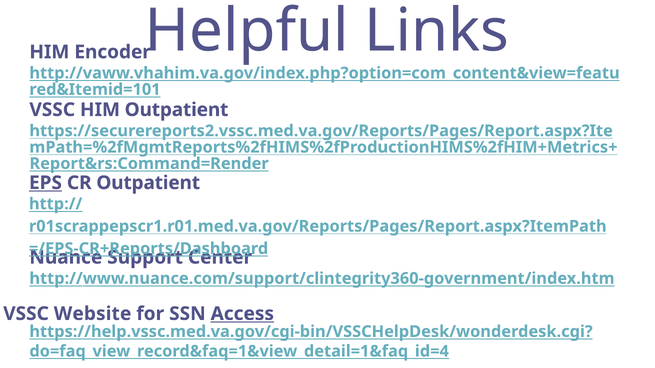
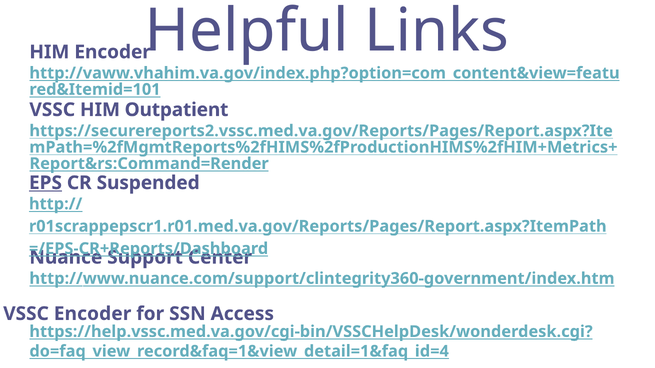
CR Outpatient: Outpatient -> Suspended (148, 183)
VSSC Website: Website -> Encoder (93, 314)
Access underline: present -> none (242, 314)
